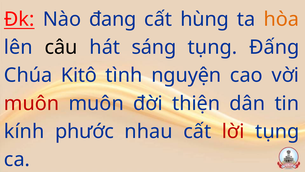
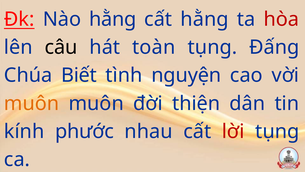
Nào đang: đang -> hằng (113, 19)
cất hùng: hùng -> hằng (205, 19)
hòa colour: orange -> red (281, 19)
sáng: sáng -> toàn (154, 47)
Kitô: Kitô -> Biết (79, 75)
muôn colour: red -> orange (32, 103)
